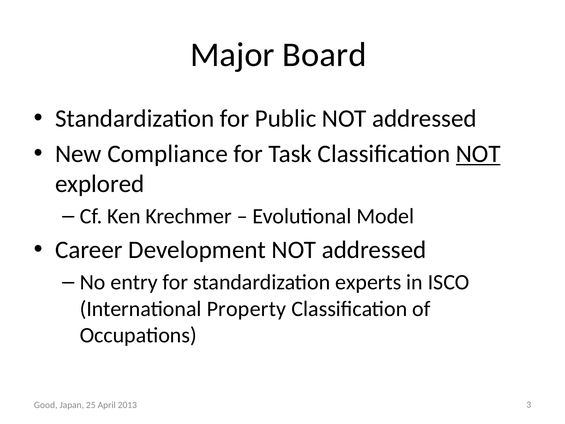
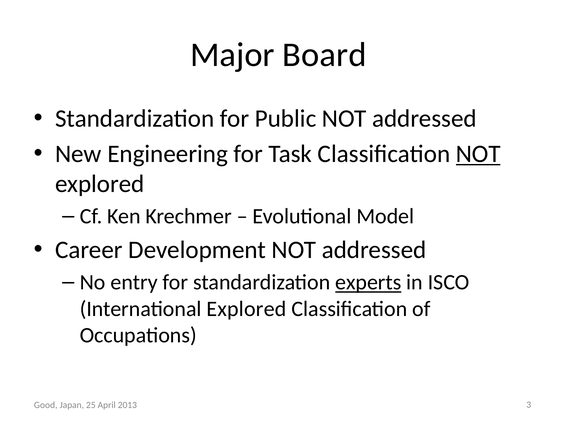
Compliance: Compliance -> Engineering (168, 154)
experts underline: none -> present (368, 282)
International Property: Property -> Explored (247, 309)
